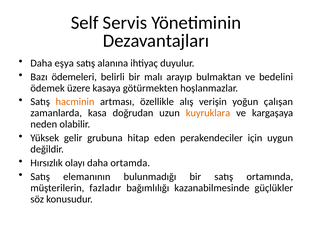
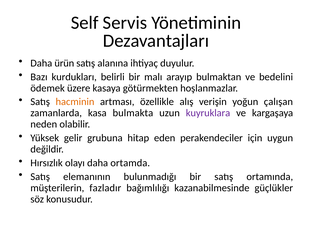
eşya: eşya -> ürün (64, 63)
ödemeleri: ödemeleri -> kurdukları (74, 77)
doğrudan: doğrudan -> bulmakta (133, 113)
kuyruklara colour: orange -> purple (208, 113)
